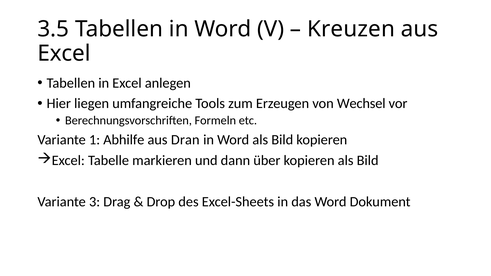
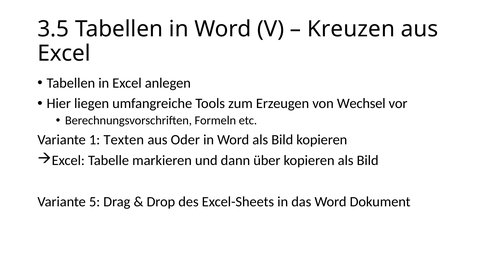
Abhilfe: Abhilfe -> Texten (124, 140)
Dran: Dran -> Oder (185, 140)
3: 3 -> 5 (95, 202)
